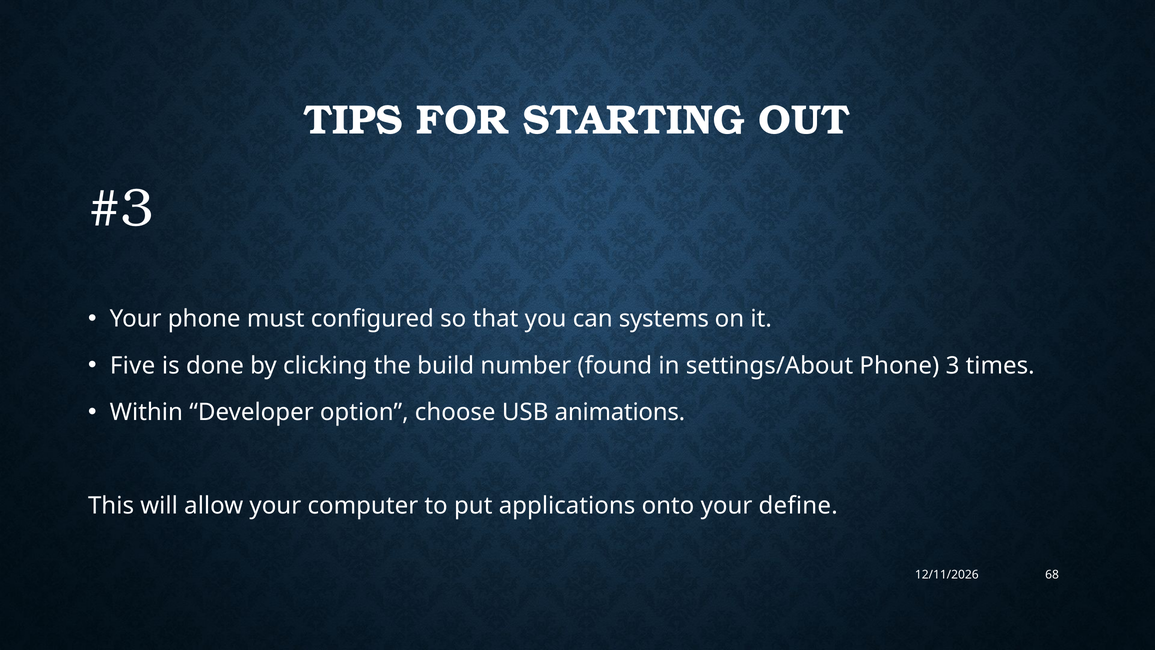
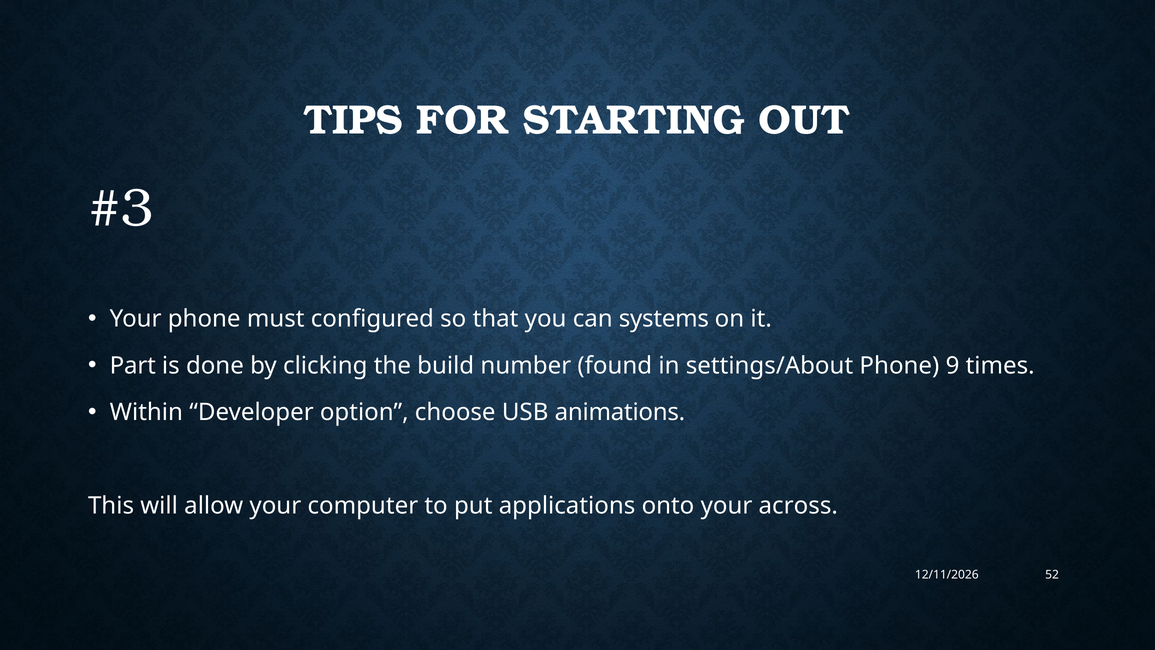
Five: Five -> Part (133, 365)
3: 3 -> 9 (953, 365)
define: define -> across (798, 506)
68: 68 -> 52 (1052, 574)
